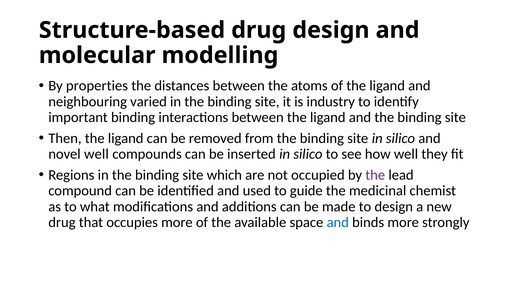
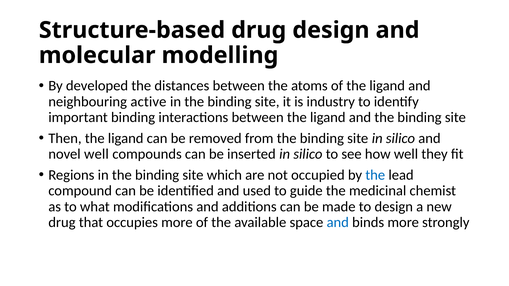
properties: properties -> developed (97, 86)
varied: varied -> active (148, 102)
the colour: purple -> blue (375, 175)
